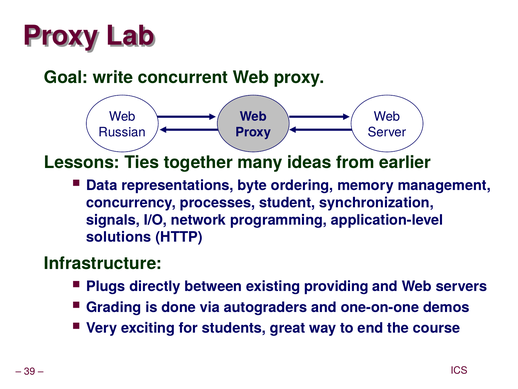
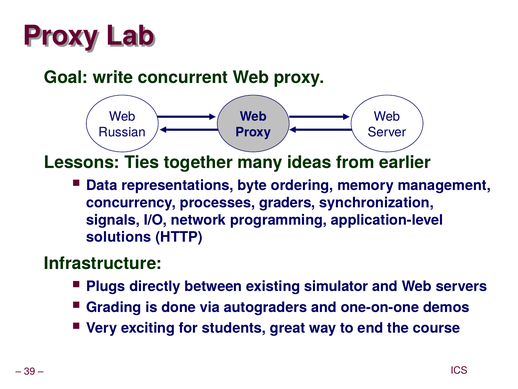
student: student -> graders (287, 202)
providing: providing -> simulator (336, 286)
